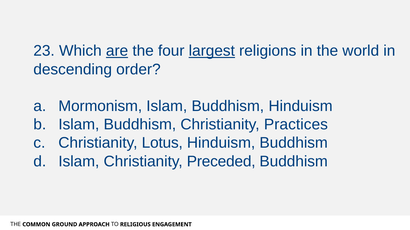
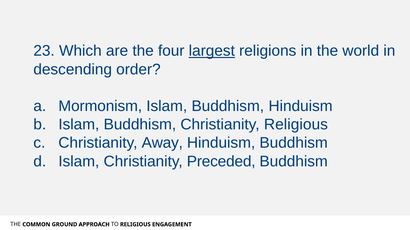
are underline: present -> none (117, 51)
Christianity Practices: Practices -> Religious (296, 125)
Lotus: Lotus -> Away (162, 143)
